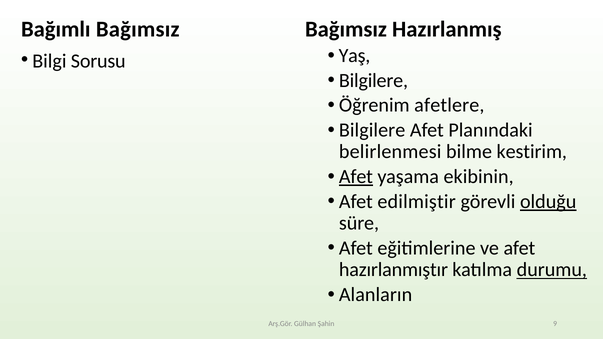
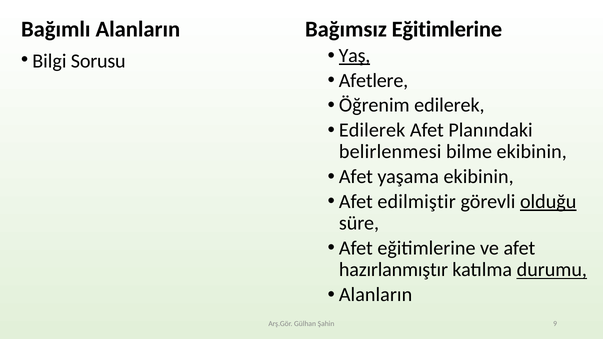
Bağımlı Bağımsız: Bağımsız -> Alanların (138, 29)
Bağımsız Hazırlanmış: Hazırlanmış -> Eğitimlerine (447, 29)
Yaş underline: none -> present (354, 56)
Bilgilere: Bilgilere -> Afetlere (373, 81)
Öğrenim afetlere: afetlere -> edilerek (449, 105)
Bilgilere: Bilgilere -> Edilerek (372, 130)
bilme kestirim: kestirim -> ekibinin (532, 152)
Afet underline: present -> none (356, 177)
